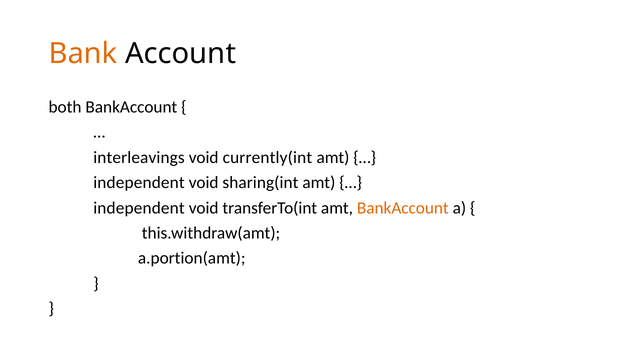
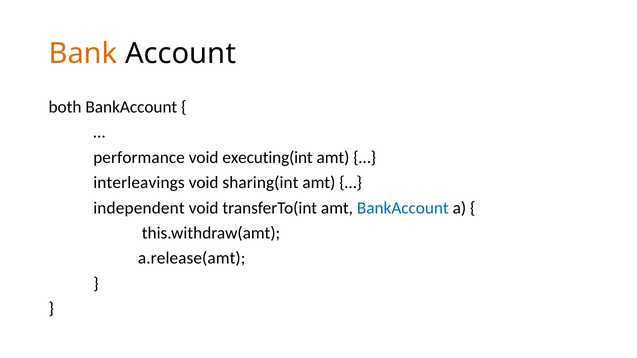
interleavings: interleavings -> performance (139, 157)
currently(int: currently(int -> executing(int (268, 157)
independent: independent -> interleavings (139, 183)
BankAccount colour: orange -> blue (403, 208)
a.portion(amt: a.portion(amt -> a.release(amt (192, 259)
